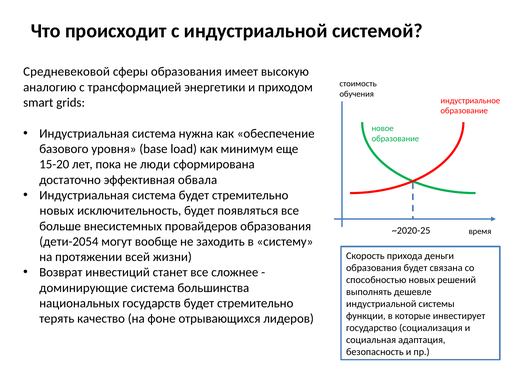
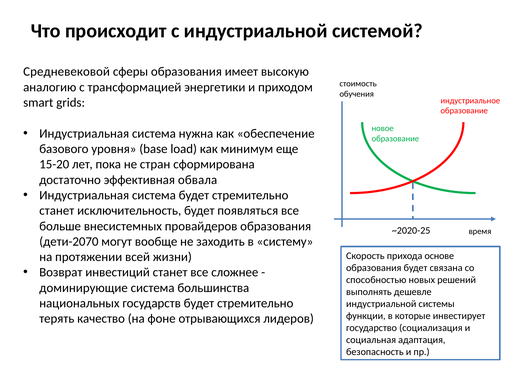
люди: люди -> стран (155, 164)
новых: новых -> станет (57, 210)
дети-2054: дети-2054 -> дети-2070 (69, 241)
деньги: деньги -> основе (439, 255)
